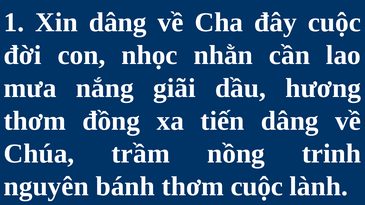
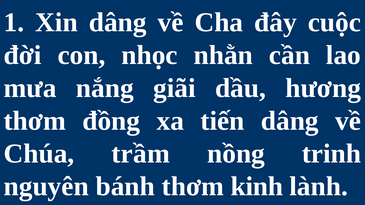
thơm cuộc: cuộc -> kinh (257, 187)
